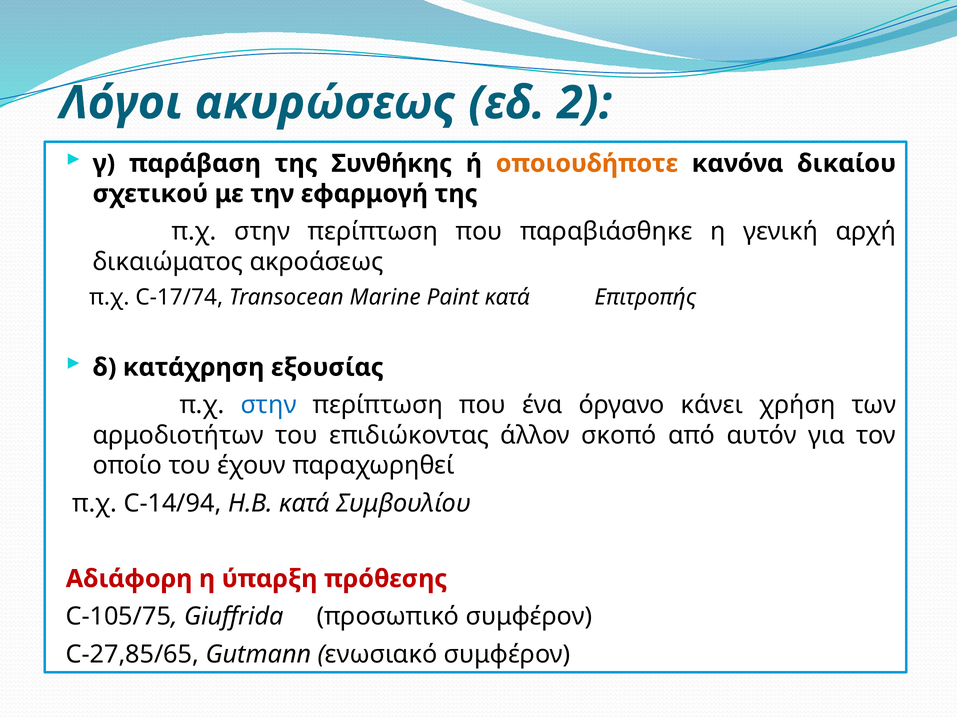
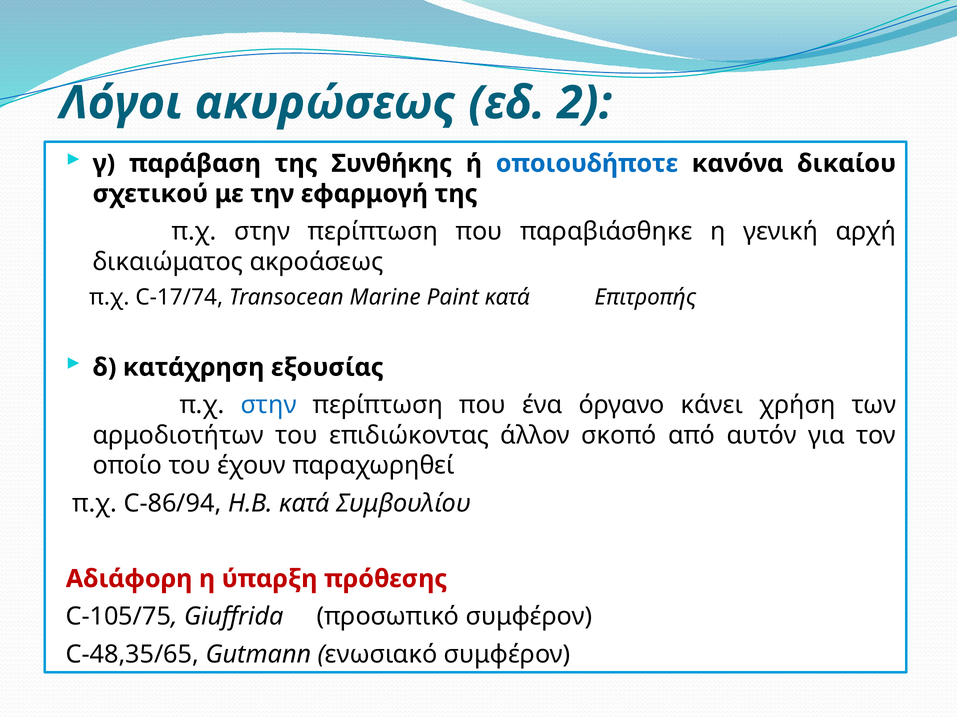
οποιουδήποτε colour: orange -> blue (587, 164)
C-14/94: C-14/94 -> C-86/94 (173, 504)
C-27,85/65: C-27,85/65 -> C-48,35/65 (132, 655)
